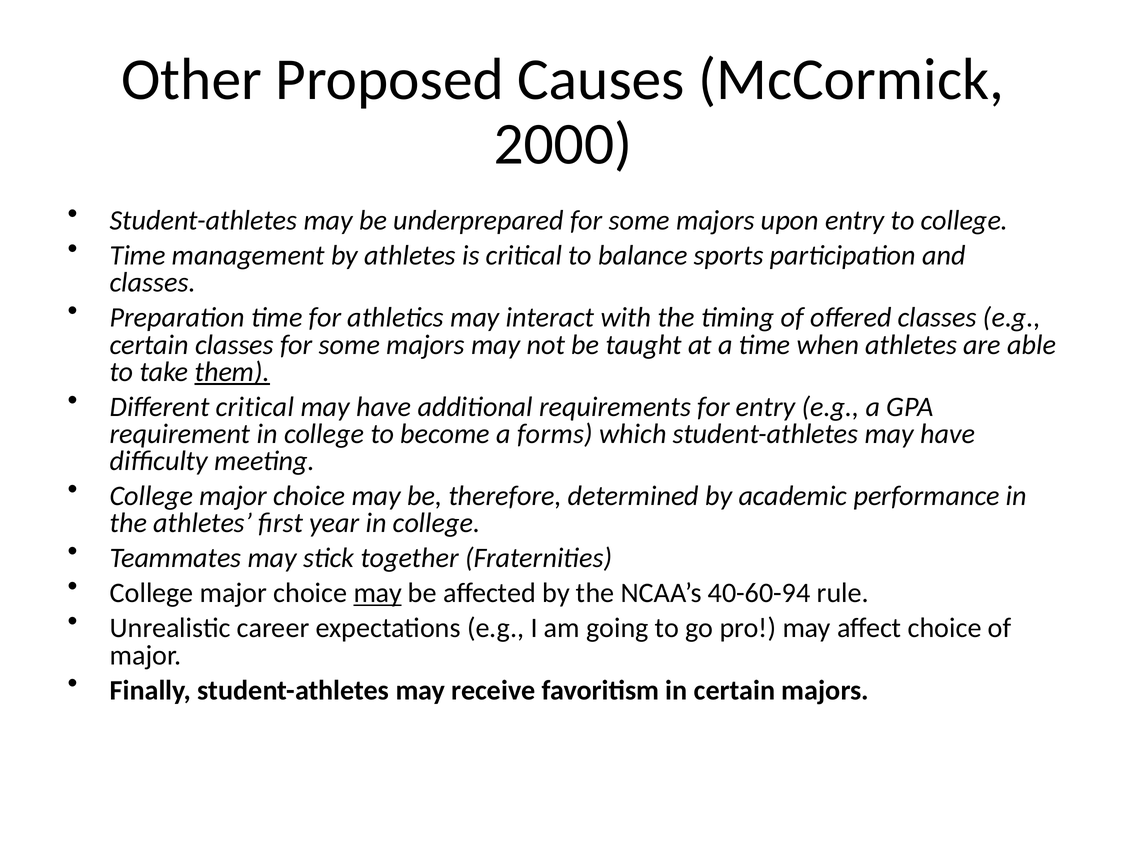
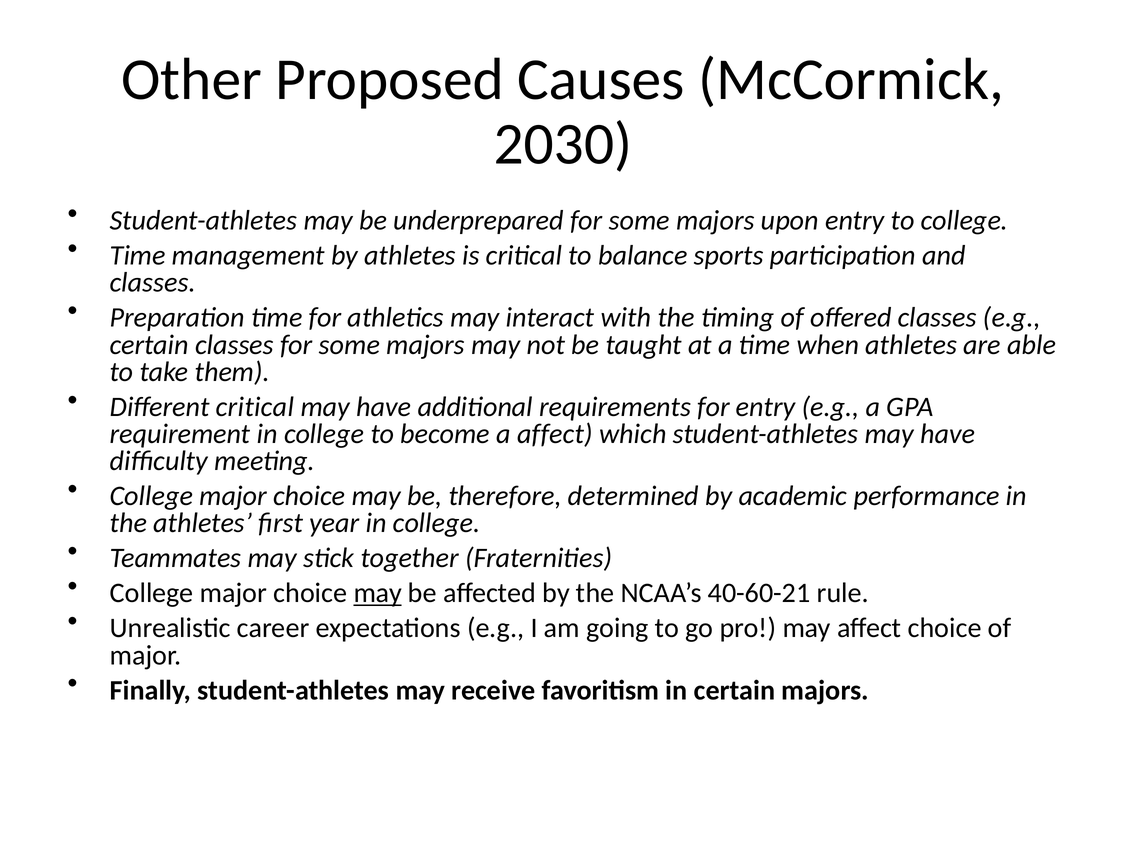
2000: 2000 -> 2030 (563, 144)
them underline: present -> none (232, 372)
a forms: forms -> affect (555, 434)
40-60-94: 40-60-94 -> 40-60-21 (759, 593)
